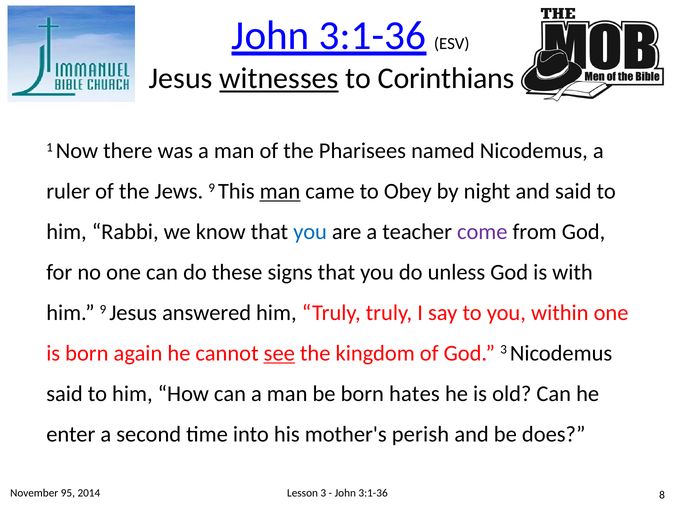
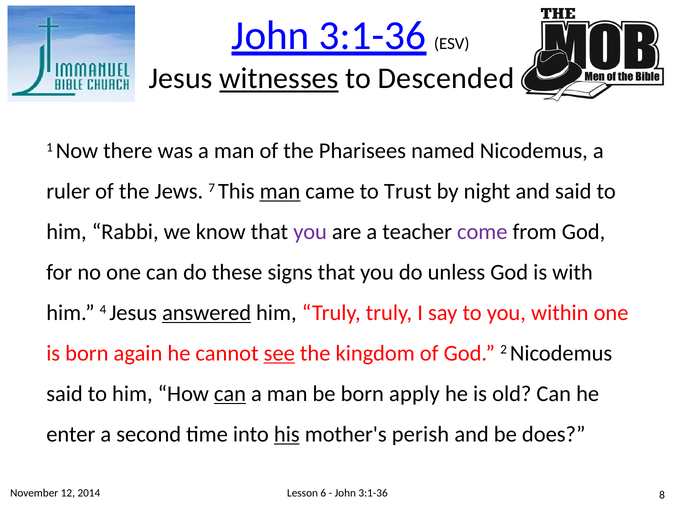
Corinthians: Corinthians -> Descended (446, 79)
Jews 9: 9 -> 7 (212, 188)
Obey: Obey -> Trust (408, 191)
you colour: blue -> purple (310, 232)
him 9: 9 -> 4 (103, 309)
answered underline: none -> present (207, 313)
God 3: 3 -> 2 (504, 350)
can underline: none -> present (230, 394)
hates: hates -> apply (414, 394)
his underline: none -> present (287, 434)
95: 95 -> 12 (68, 494)
Lesson 3: 3 -> 6 (323, 494)
